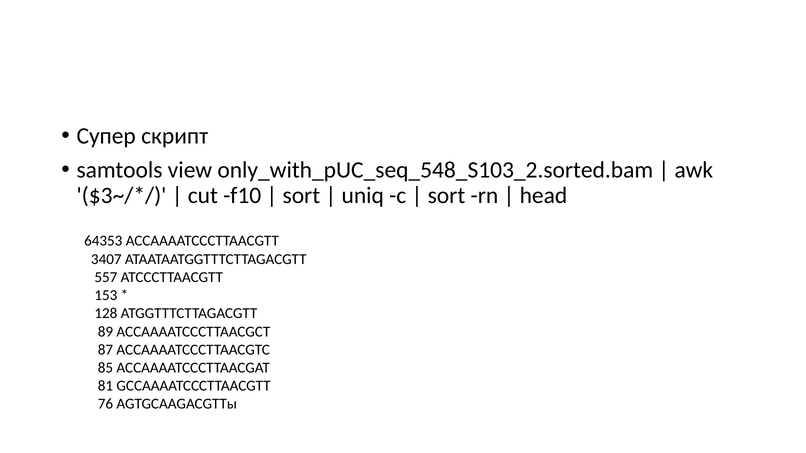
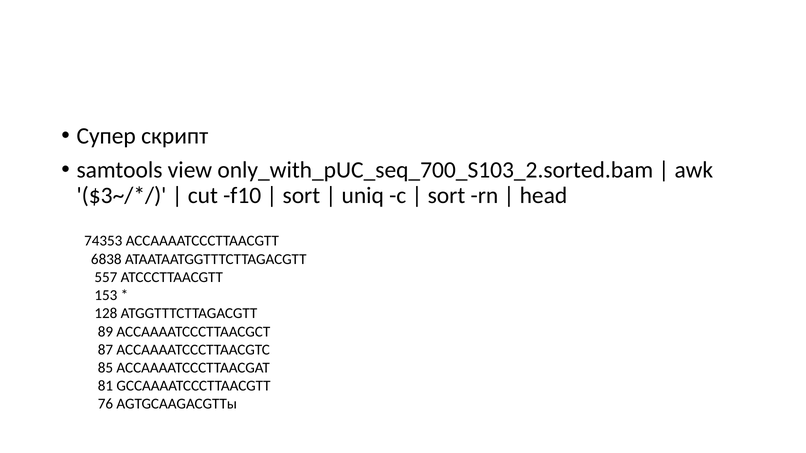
only_with_pUC_seq_548_S103_2.sorted.bam: only_with_pUC_seq_548_S103_2.sorted.bam -> only_with_pUC_seq_700_S103_2.sorted.bam (435, 170)
64353: 64353 -> 74353 (103, 241)
3407: 3407 -> 6838 (106, 259)
